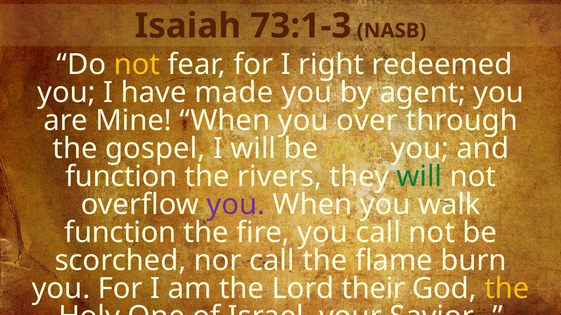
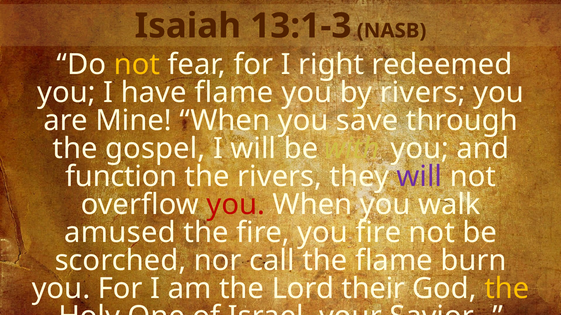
73:1-3: 73:1-3 -> 13:1-3 (301, 26)
have made: made -> flame (234, 93)
by agent: agent -> rivers (423, 93)
over: over -> save (367, 121)
will colour: green -> purple (419, 177)
you colour: purple -> red (236, 205)
function: function -> amused (120, 233)
you call: call -> fire (378, 233)
